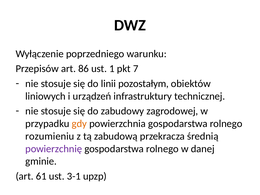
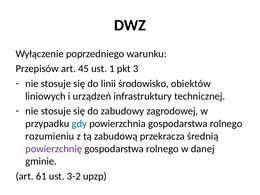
86: 86 -> 45 (84, 69)
7: 7 -> 3 (136, 69)
pozostałym: pozostałym -> środowisko (143, 84)
gdy colour: orange -> blue (79, 124)
3-1: 3-1 -> 3-2 (74, 176)
